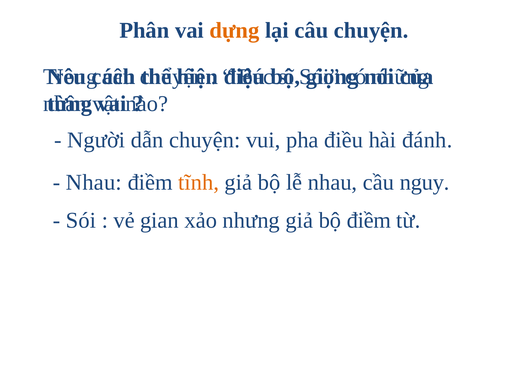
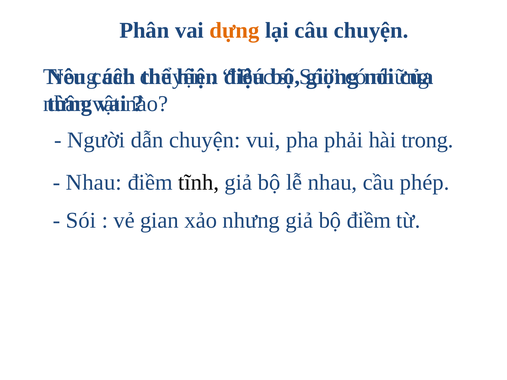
điều: điều -> phải (344, 140)
hài đánh: đánh -> trong (427, 140)
tĩnh colour: orange -> black (199, 182)
nguy: nguy -> phép (425, 182)
